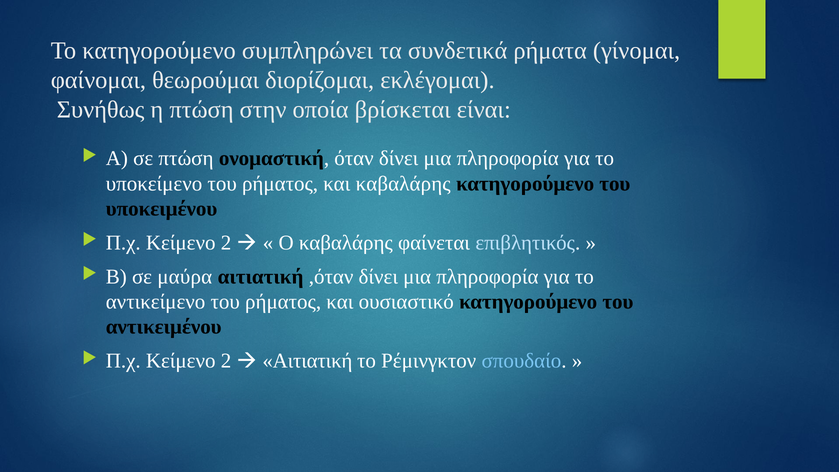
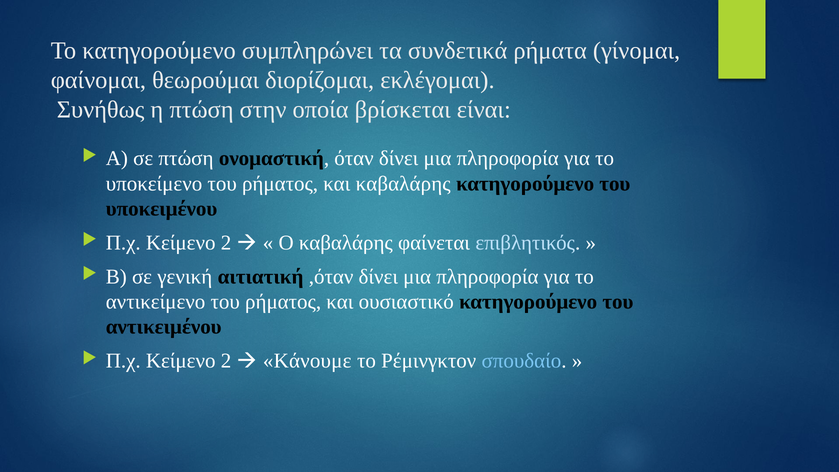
μαύρα: μαύρα -> γενική (185, 277)
Αιτιατική: Αιτιατική -> Κάνουμε (307, 361)
